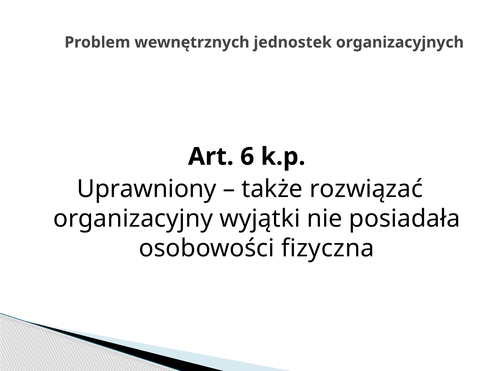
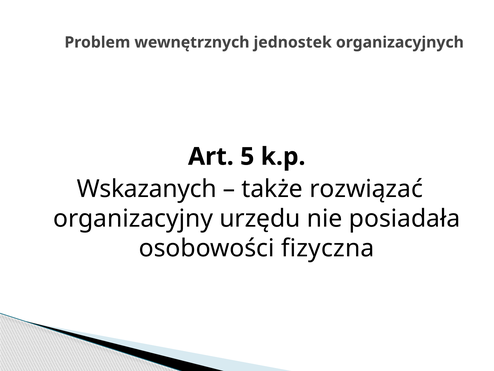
6: 6 -> 5 (247, 156)
Uprawniony: Uprawniony -> Wskazanych (147, 189)
wyjątki: wyjątki -> urzędu (260, 218)
